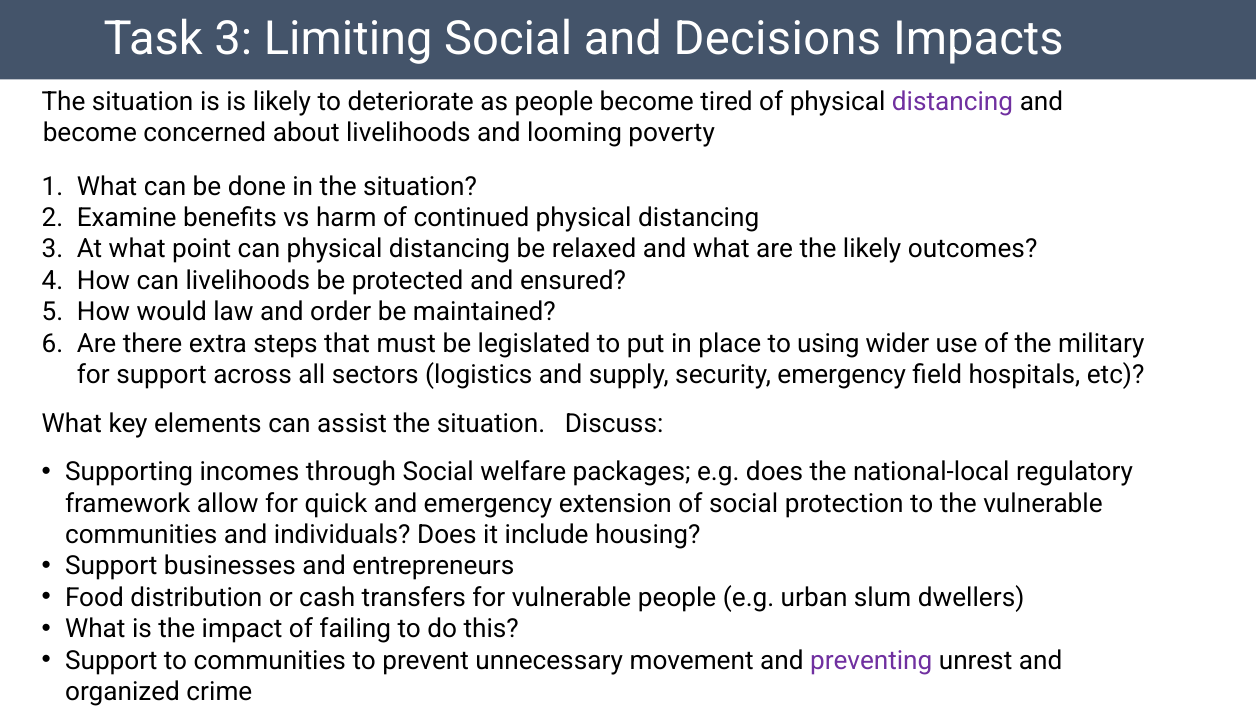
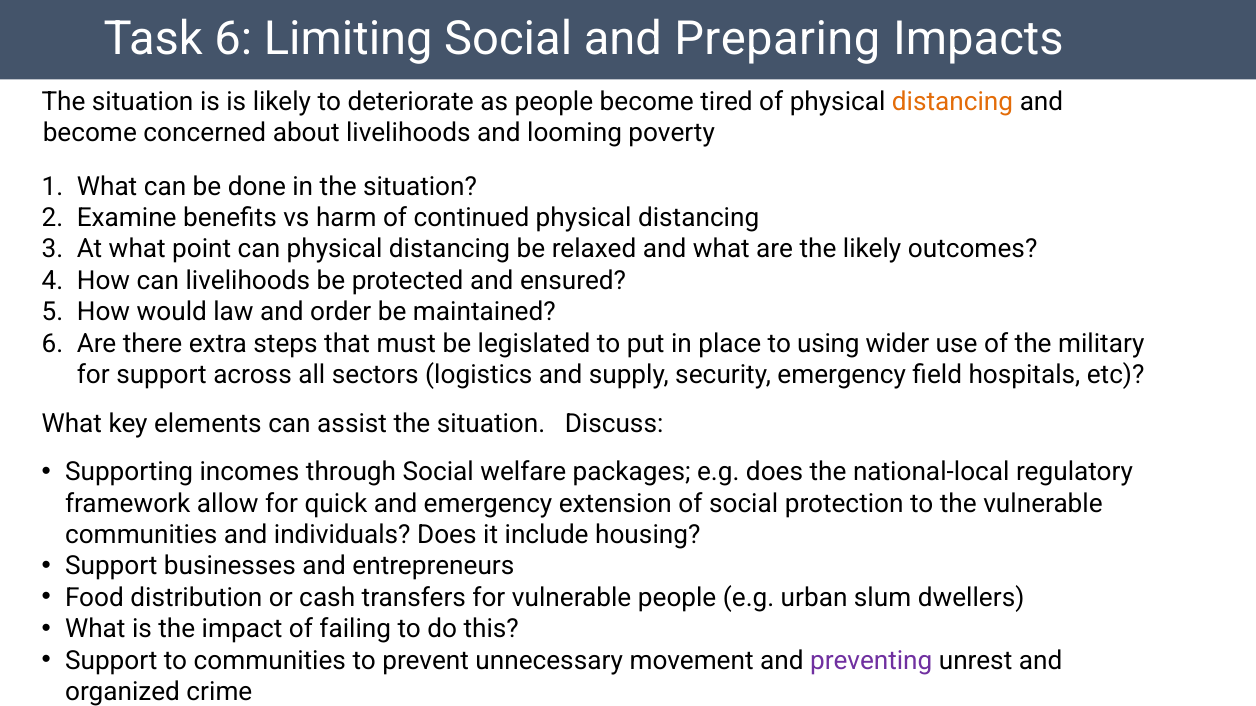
Task 3: 3 -> 6 (233, 39)
Decisions: Decisions -> Preparing (777, 39)
distancing colour: purple -> orange (953, 102)
